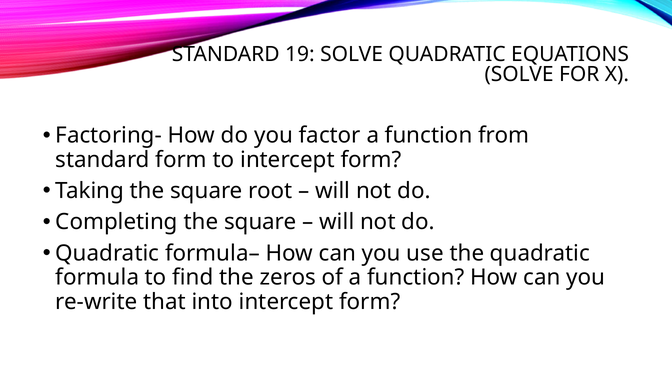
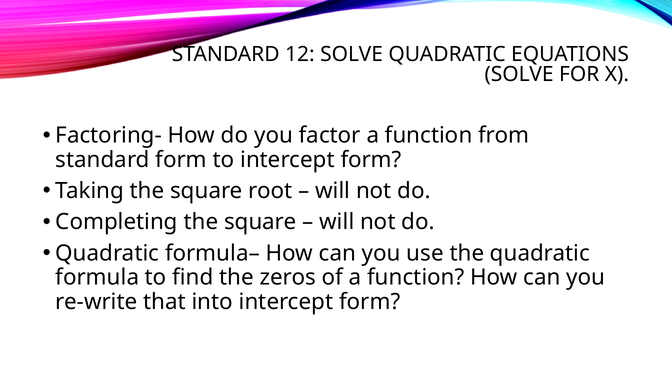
19: 19 -> 12 (300, 54)
